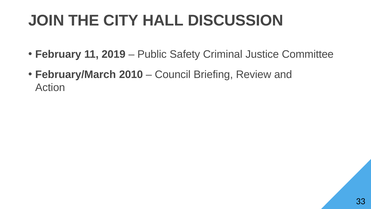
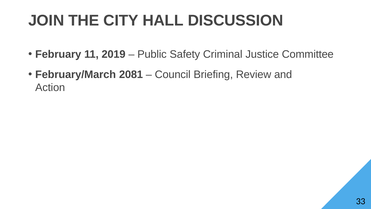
2010: 2010 -> 2081 (131, 75)
